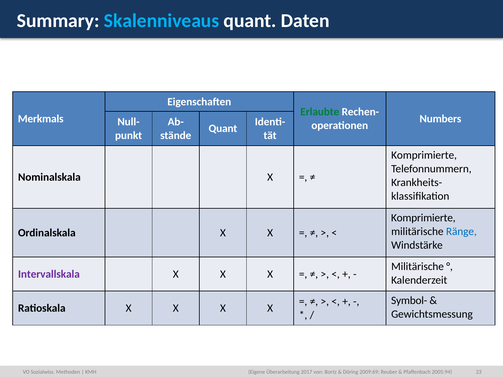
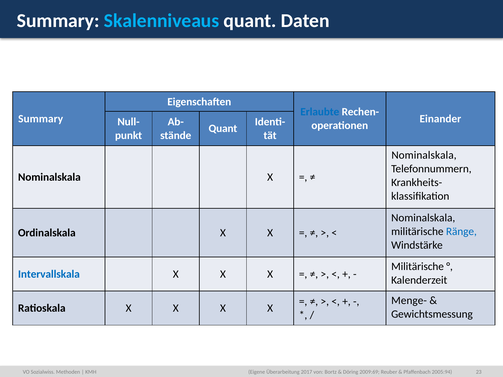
Erlaubte colour: green -> blue (320, 112)
Merkmals: Merkmals -> Summary (41, 119)
Numbers: Numbers -> Einander (440, 119)
Komprimierte: Komprimierte -> Nominalskala (424, 155)
Komprimierte: Komprimierte -> Nominalskala (423, 218)
Intervallskala colour: purple -> blue (49, 274)
Symbol-: Symbol- -> Menge- (409, 301)
